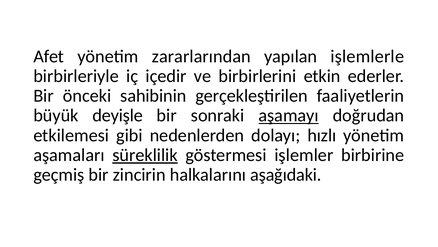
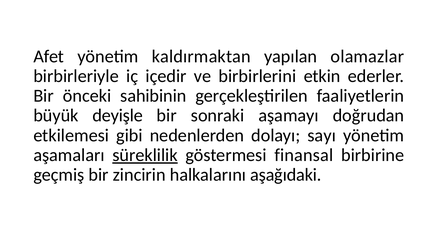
zararlarından: zararlarından -> kaldırmaktan (201, 56)
işlemlerle: işlemlerle -> olamazlar (367, 56)
aşamayı underline: present -> none (289, 115)
hızlı: hızlı -> sayı (322, 135)
işlemler: işlemler -> finansal (304, 155)
